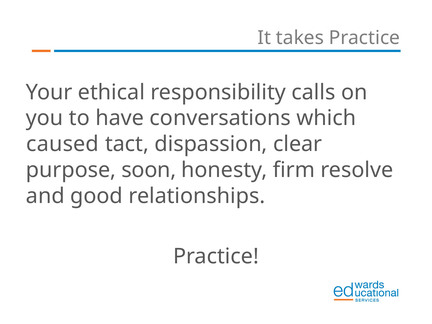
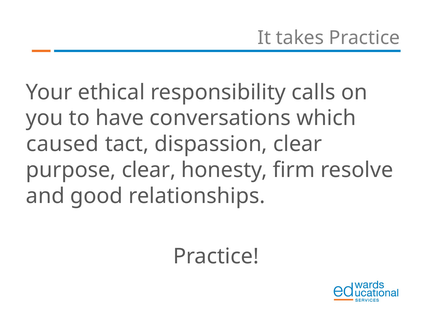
purpose soon: soon -> clear (149, 170)
